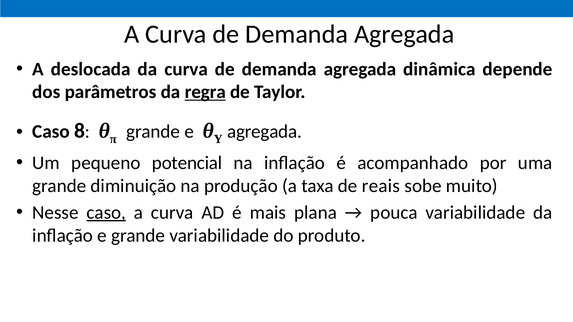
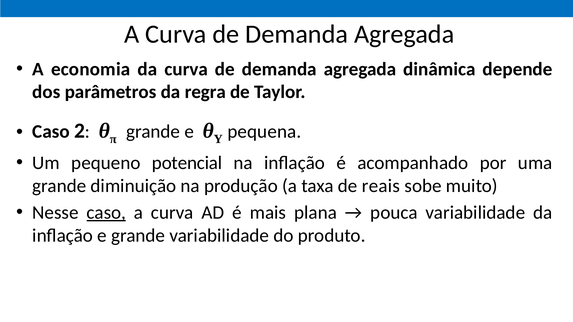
deslocada: deslocada -> economia (91, 69)
regra underline: present -> none (205, 92)
8: 8 -> 2 (80, 131)
agregada: agregada -> pequena (264, 132)
